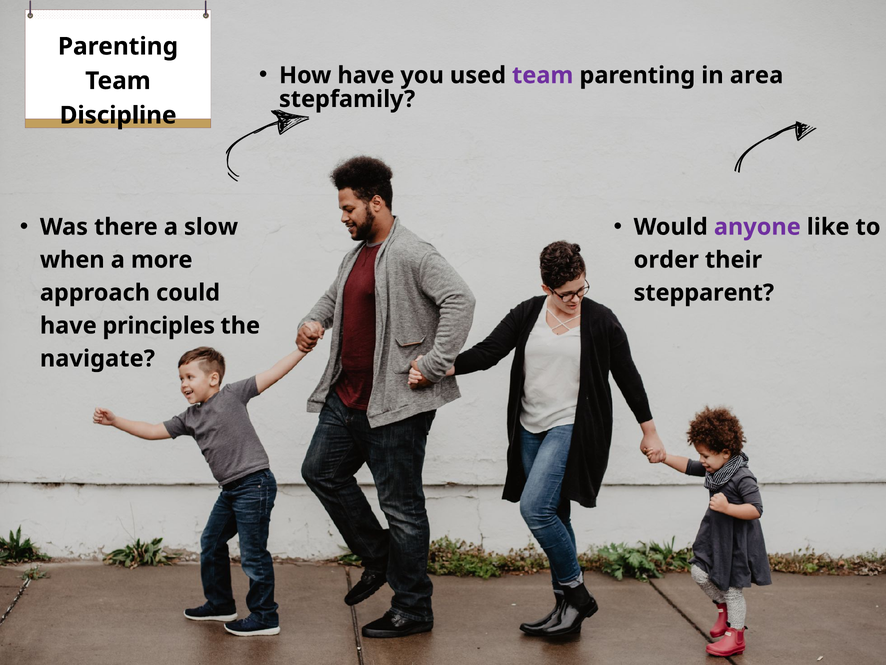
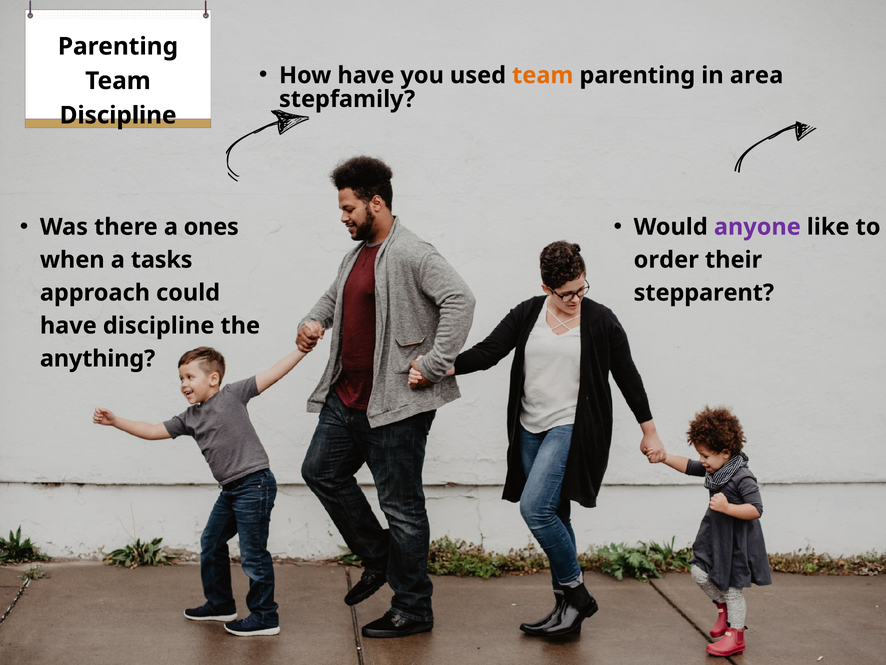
team colour: purple -> orange (543, 75)
slow: slow -> ones (211, 227)
more: more -> tasks (162, 260)
have principles: principles -> discipline (159, 325)
navigate: navigate -> anything (98, 358)
